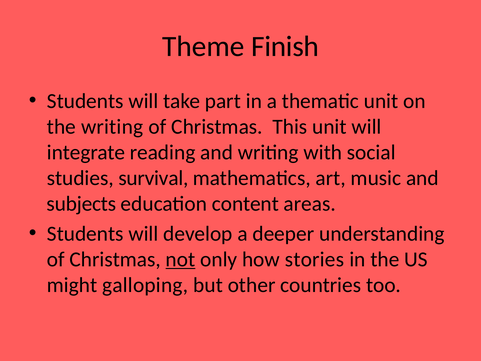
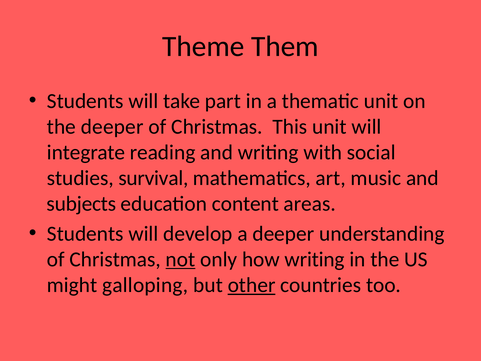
Finish: Finish -> Them (285, 47)
the writing: writing -> deeper (112, 127)
how stories: stories -> writing (315, 259)
other underline: none -> present (252, 285)
